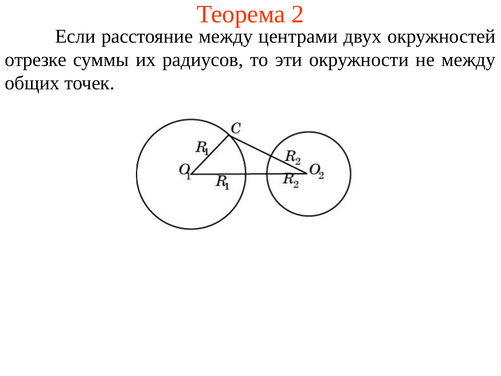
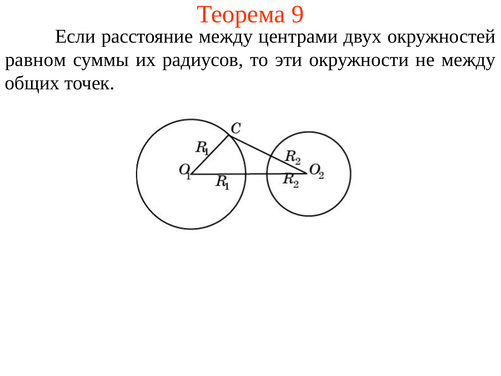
2: 2 -> 9 (298, 14)
отрезке: отрезке -> равном (36, 60)
